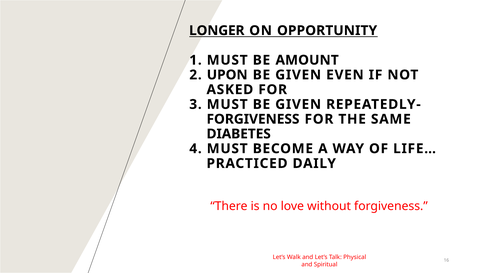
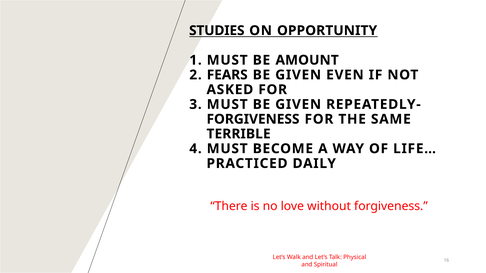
LONGER: LONGER -> STUDIES (217, 31)
UPON: UPON -> FEARS (227, 75)
DIABETES: DIABETES -> TERRIBLE (239, 134)
